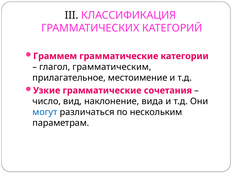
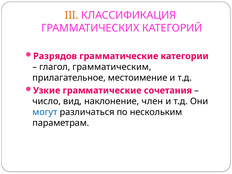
III colour: black -> orange (72, 15)
Граммем: Граммем -> Разрядов (55, 56)
вида: вида -> член (152, 101)
